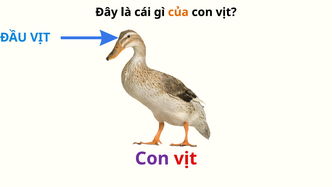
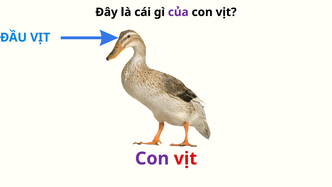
của colour: orange -> purple (178, 12)
